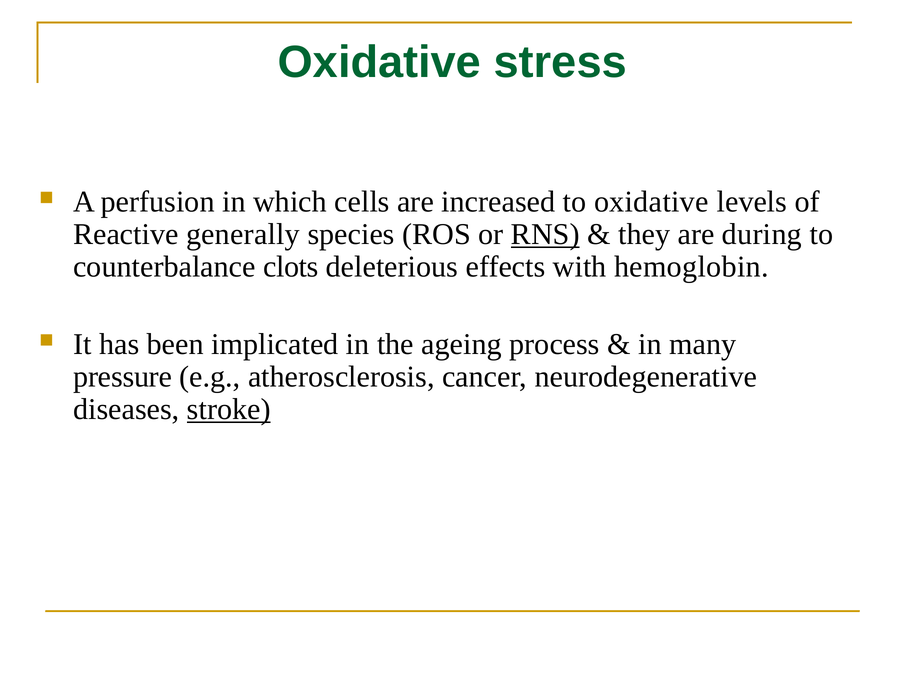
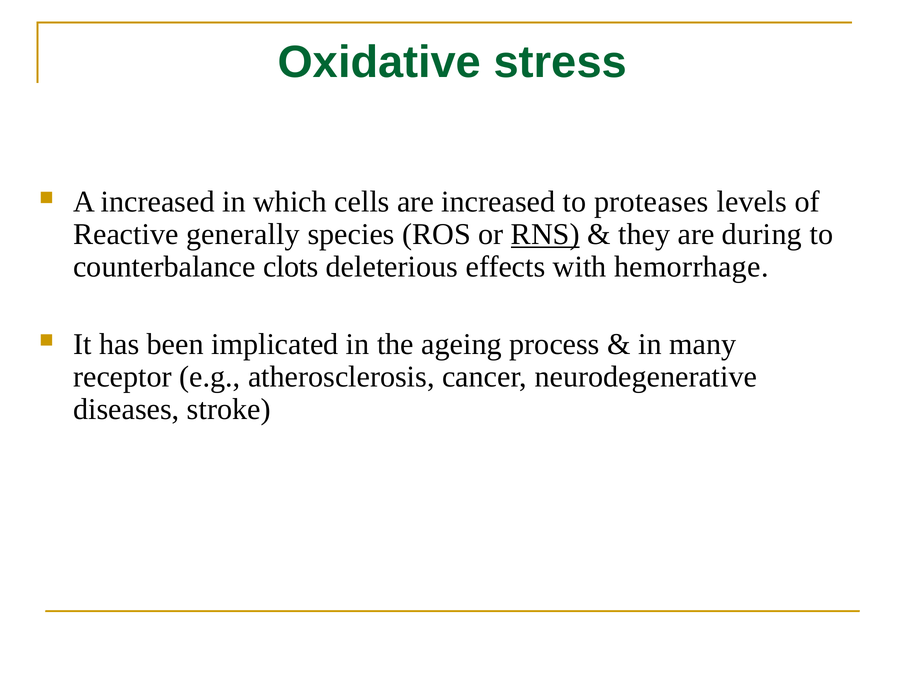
A perfusion: perfusion -> increased (158, 202)
to oxidative: oxidative -> proteases (651, 202)
hemoglobin: hemoglobin -> hemorrhage (691, 267)
pressure: pressure -> receptor (123, 377)
stroke underline: present -> none (229, 409)
